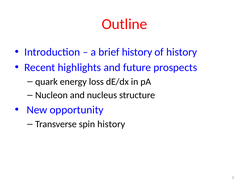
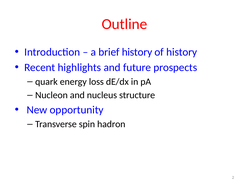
spin history: history -> hadron (111, 125)
